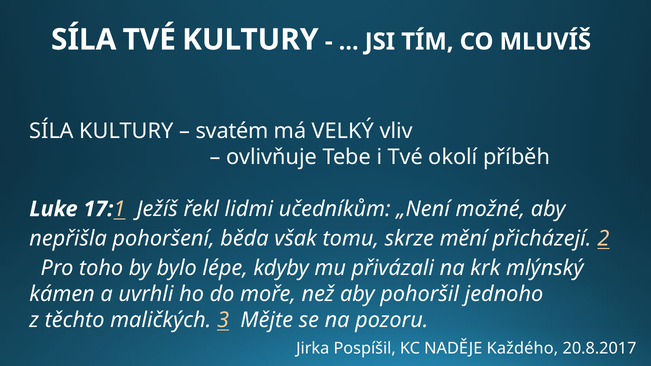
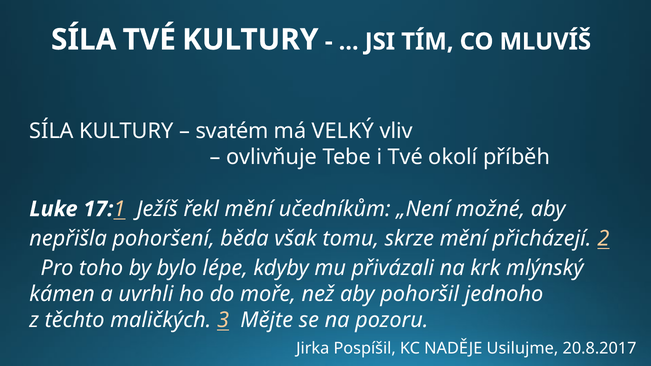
řekl lidmi: lidmi -> mění (249, 209)
Každého: Každého -> Usilujme (522, 349)
